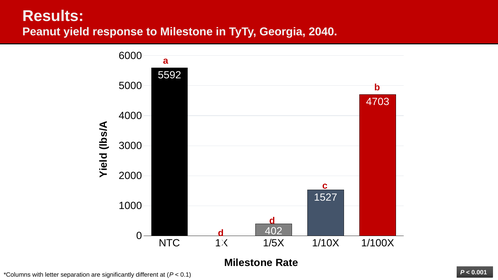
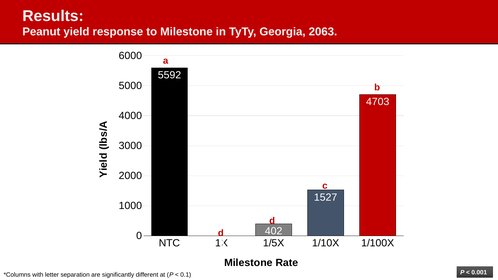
2040: 2040 -> 2063 (323, 32)
